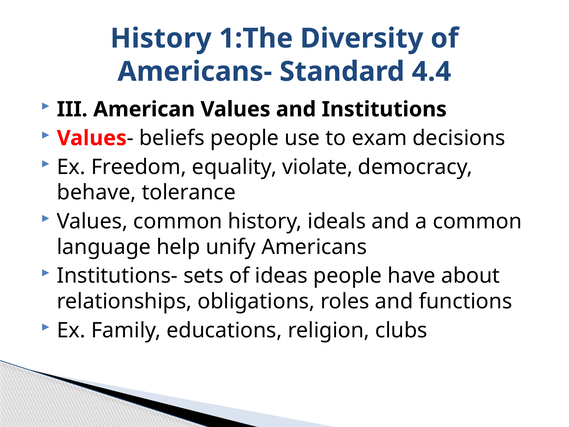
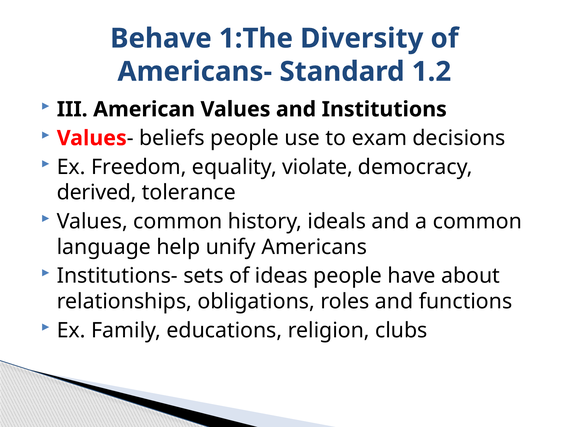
History: History -> Behave (161, 38)
4.4: 4.4 -> 1.2 (431, 72)
behave: behave -> derived (97, 192)
